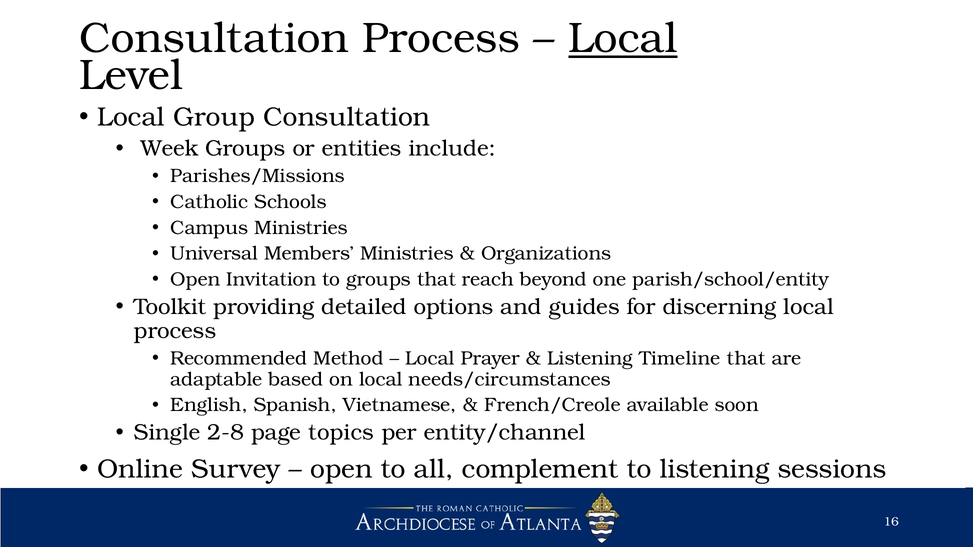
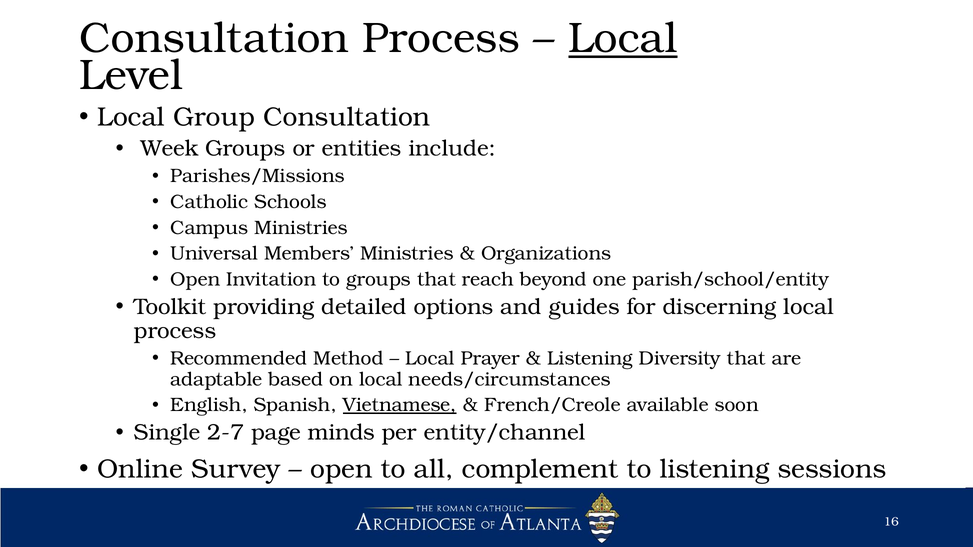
Timeline: Timeline -> Diversity (680, 359)
Vietnamese underline: none -> present (400, 405)
2-8: 2-8 -> 2-7 (226, 433)
topics: topics -> minds (341, 433)
